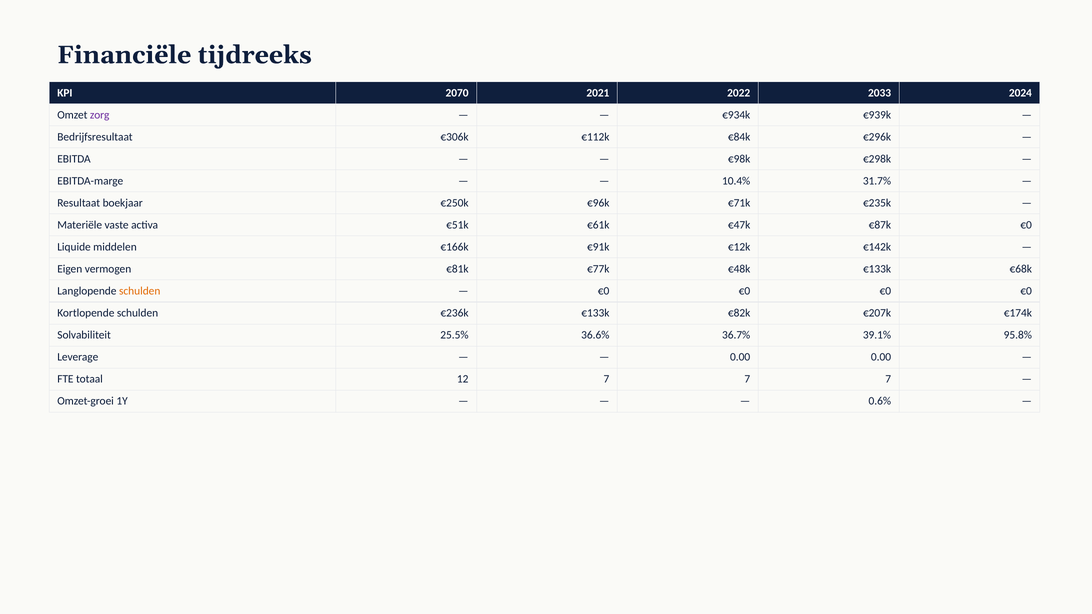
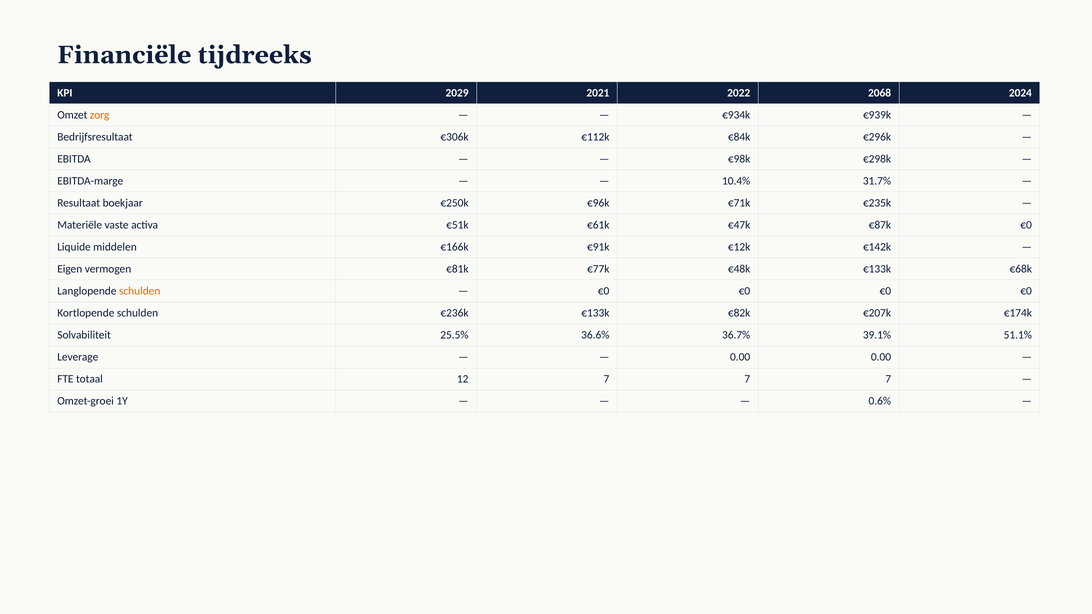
2070: 2070 -> 2029 (457, 93)
2033: 2033 -> 2068 (880, 93)
zorg colour: purple -> orange (100, 115)
95.8%: 95.8% -> 51.1% (1018, 335)
